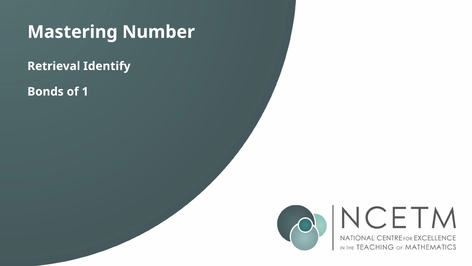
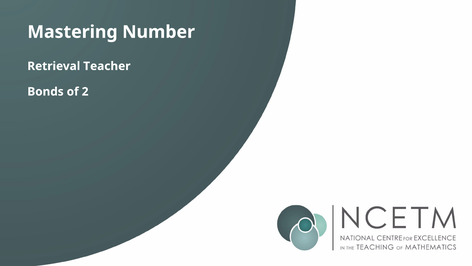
Identify: Identify -> Teacher (107, 66)
1: 1 -> 2 (85, 92)
